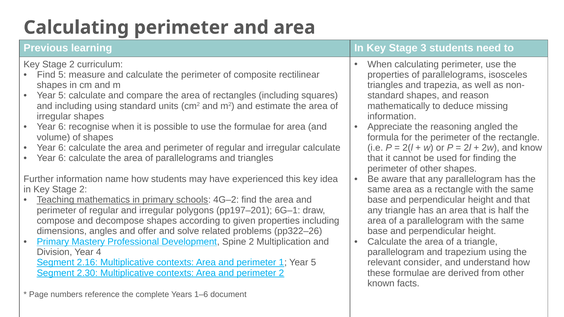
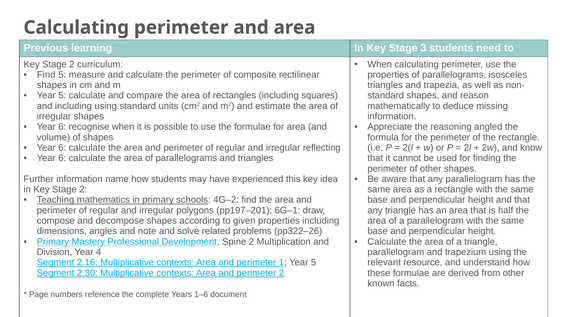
irregular calculate: calculate -> reflecting (322, 148)
offer: offer -> note (147, 231)
consider: consider -> resource (423, 263)
